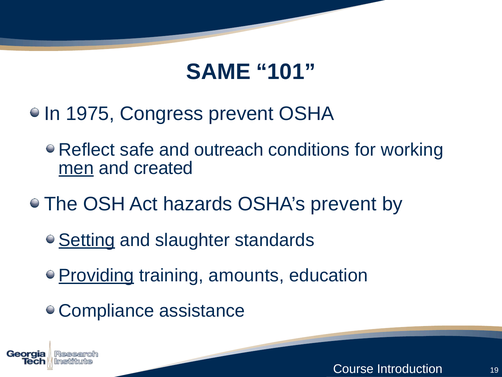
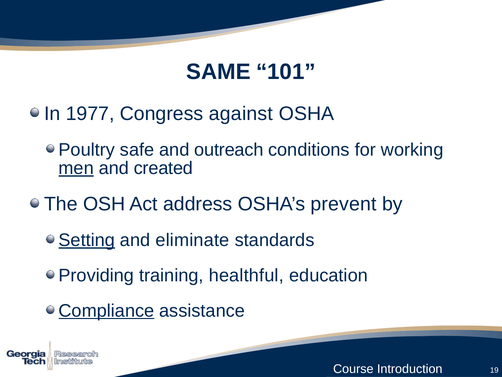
1975: 1975 -> 1977 (90, 114)
Congress prevent: prevent -> against (241, 114)
Reflect: Reflect -> Poultry (87, 150)
hazards: hazards -> address (198, 204)
slaughter: slaughter -> eliminate (192, 240)
Providing underline: present -> none (96, 275)
amounts: amounts -> healthful (246, 275)
Compliance underline: none -> present (106, 310)
